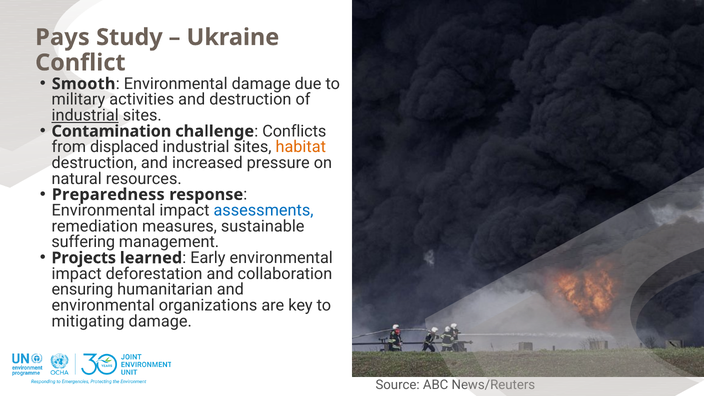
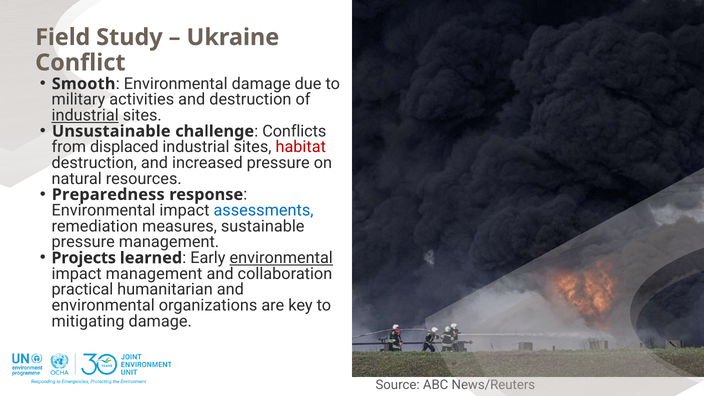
Pays: Pays -> Field (63, 37)
Contamination: Contamination -> Unsustainable (111, 131)
habitat colour: orange -> red (301, 147)
suffering: suffering -> pressure (83, 242)
environmental underline: none -> present (281, 258)
impact deforestation: deforestation -> management (154, 274)
ensuring: ensuring -> practical (82, 290)
